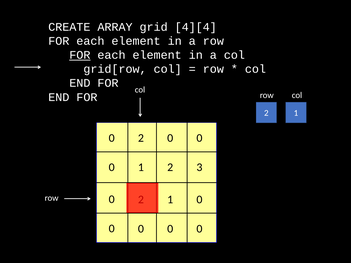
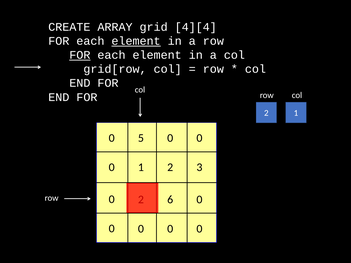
element underline: none -> present (136, 41)
2: 2 -> 5 (141, 138)
1: 1 -> 6 (170, 200)
